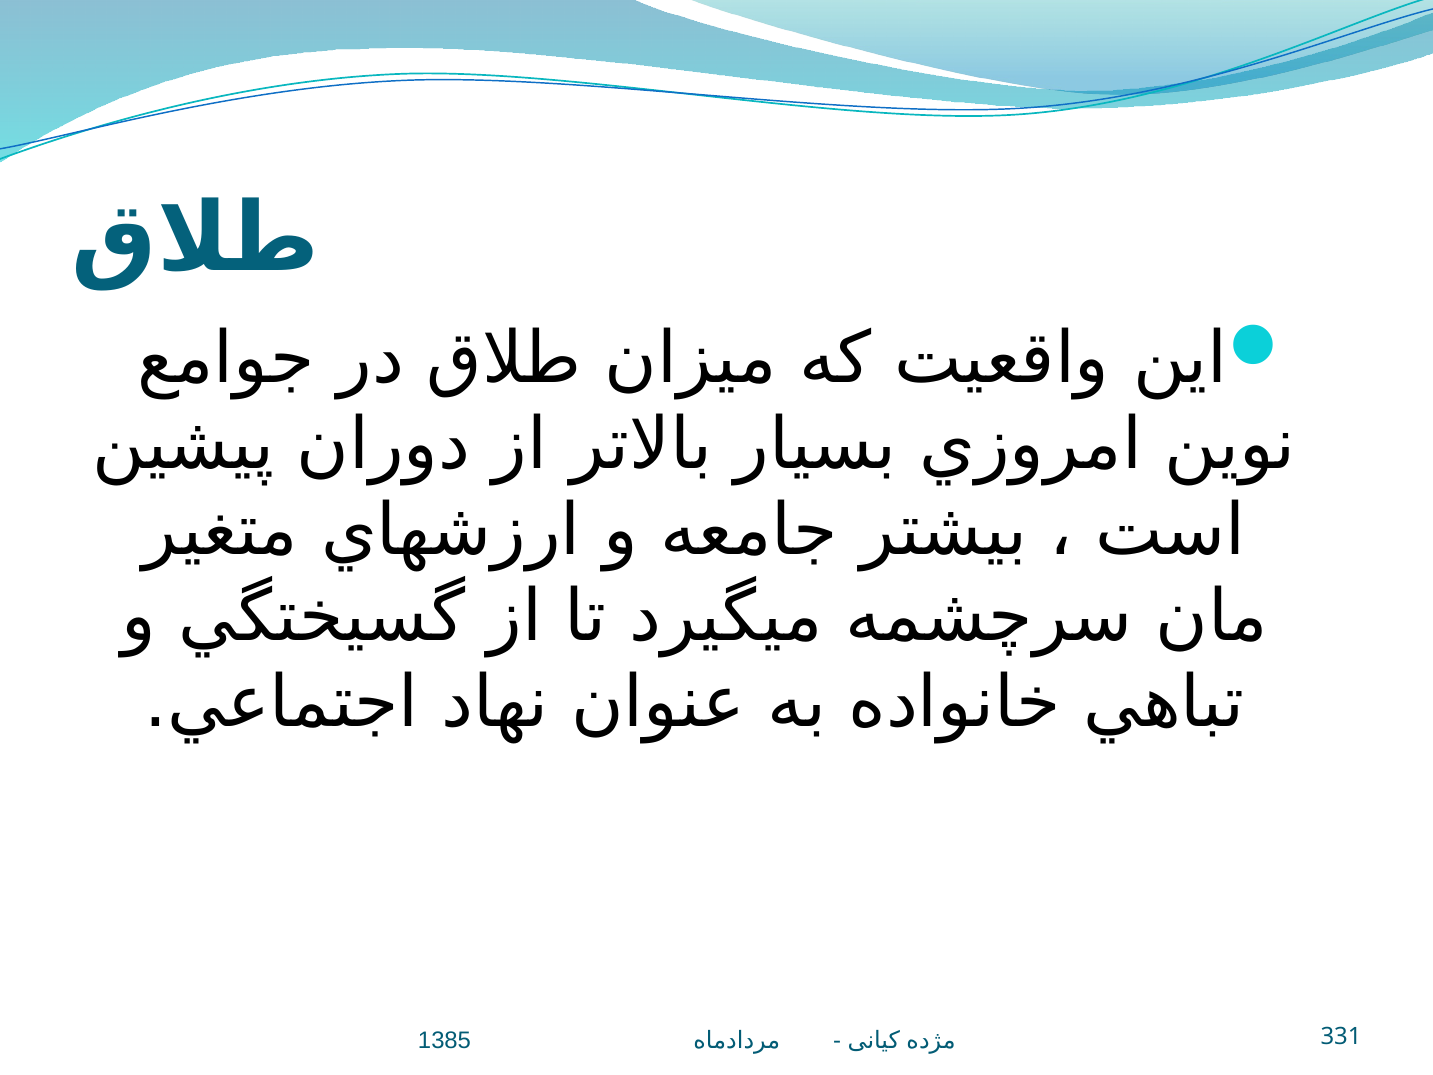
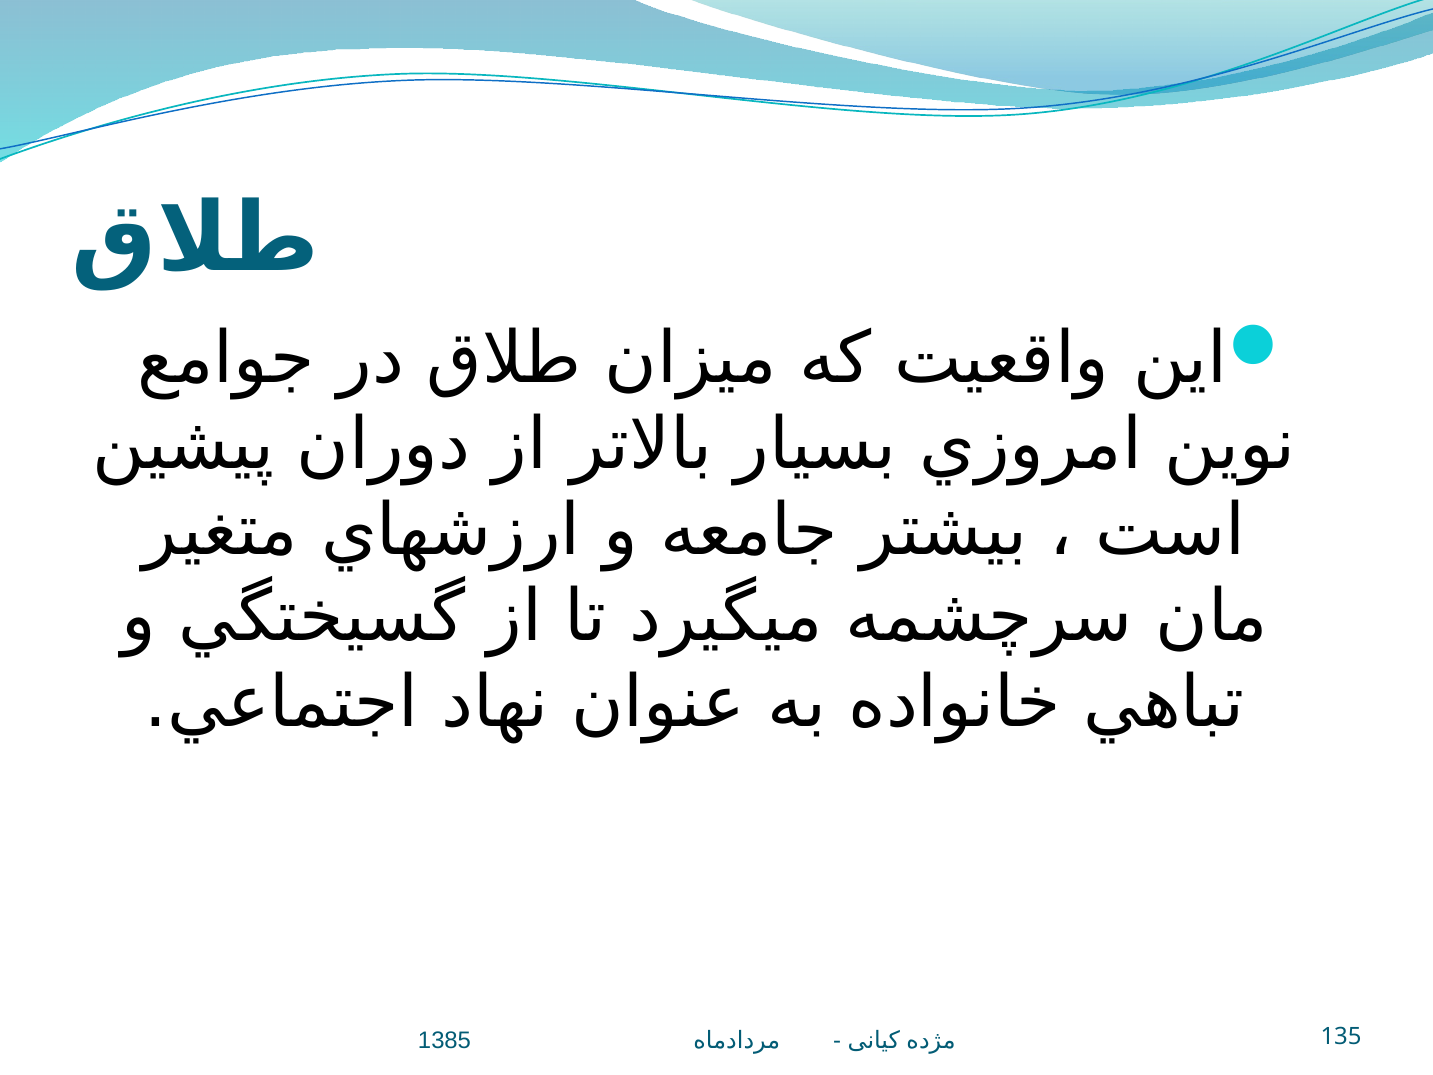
331: 331 -> 135 (1341, 1037)
